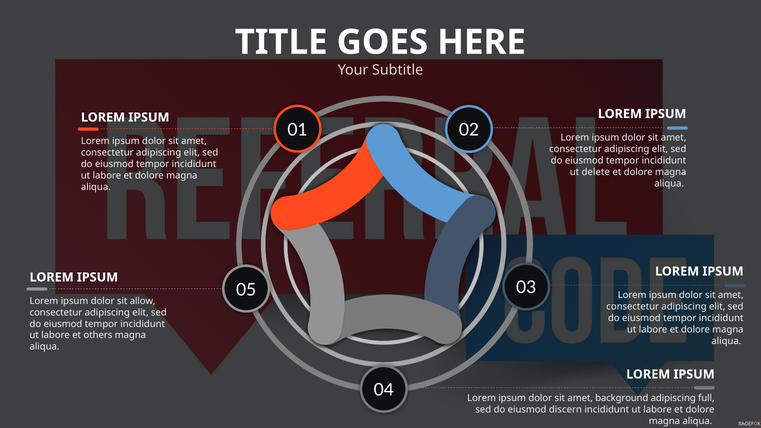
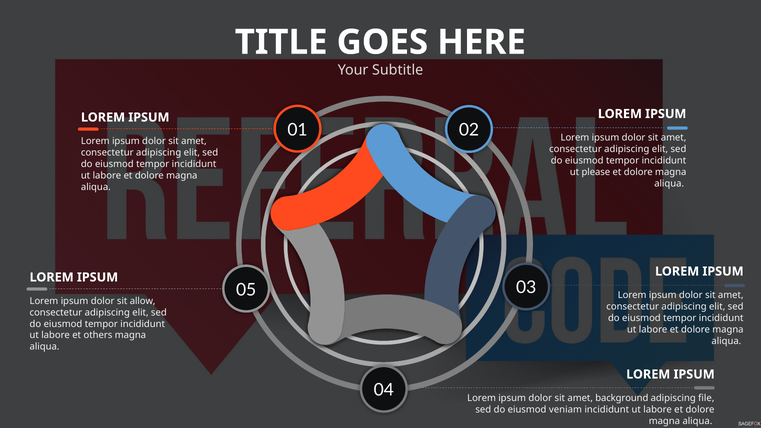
delete: delete -> please (596, 172)
full: full -> file (706, 398)
discern: discern -> veniam (565, 410)
